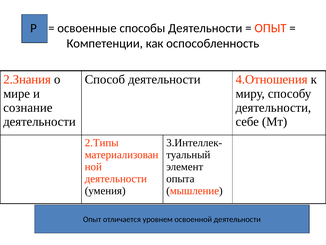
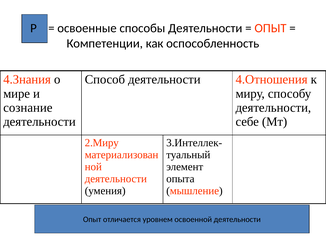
2.Знания: 2.Знания -> 4.Знания (27, 79)
2.Типы: 2.Типы -> 2.Миру (102, 142)
